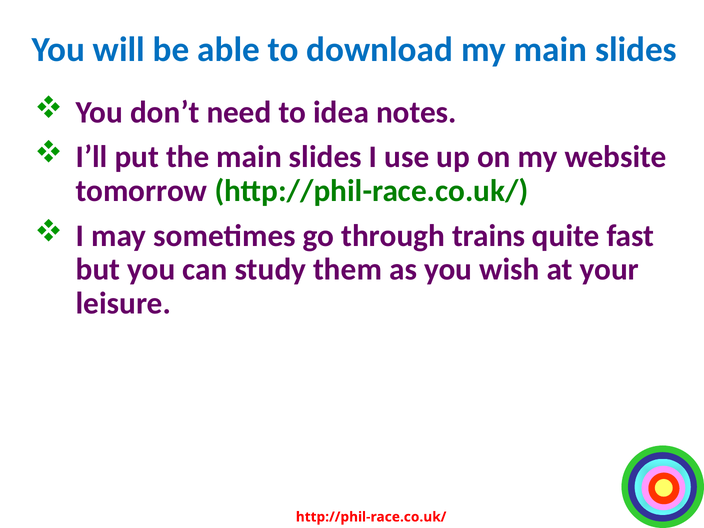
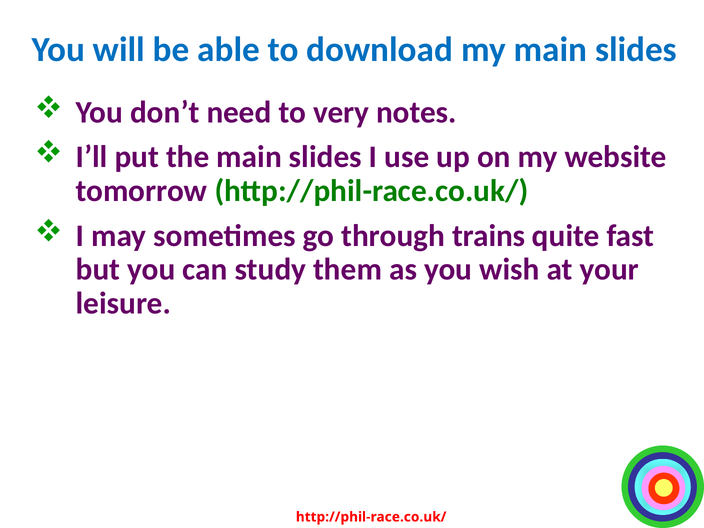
idea: idea -> very (341, 112)
